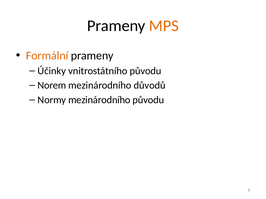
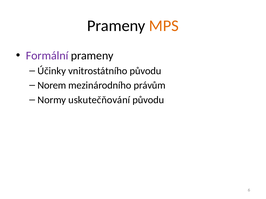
Formální colour: orange -> purple (47, 56)
důvodů: důvodů -> právům (150, 86)
Normy mezinárodního: mezinárodního -> uskutečňování (99, 100)
